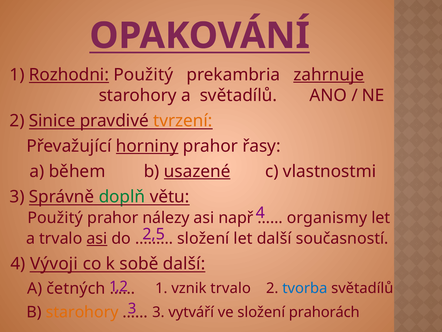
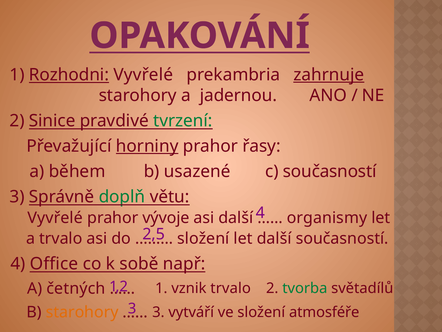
Rozhodni Použitý: Použitý -> Vyvřelé (143, 75)
a světadílů: světadílů -> jadernou (238, 95)
tvrzení colour: orange -> green (183, 121)
usazené underline: present -> none (197, 171)
c vlastnostmi: vlastnostmi -> současností (330, 171)
Použitý: Použitý -> Vyvřelé (55, 218)
nálezy: nálezy -> vývoje (166, 218)
asi např: např -> další (236, 218)
asi underline: present -> none (97, 238)
Vývoji: Vývoji -> Office (54, 264)
sobě další: další -> např (184, 264)
tvorba colour: blue -> green (305, 288)
prahorách: prahorách -> atmosféře (324, 312)
